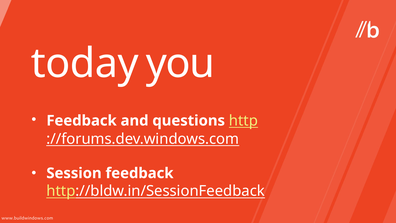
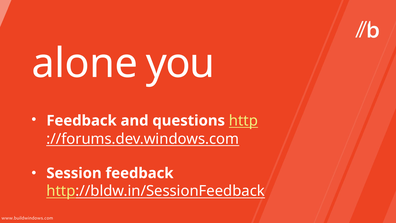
today: today -> alone (85, 63)
